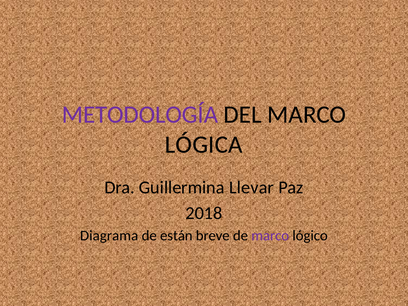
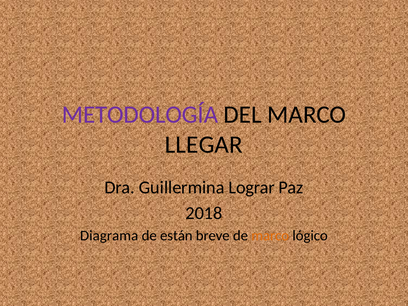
LÓGICA: LÓGICA -> LLEGAR (204, 145)
Llevar: Llevar -> Lograr (252, 188)
marco colour: purple -> orange (270, 235)
